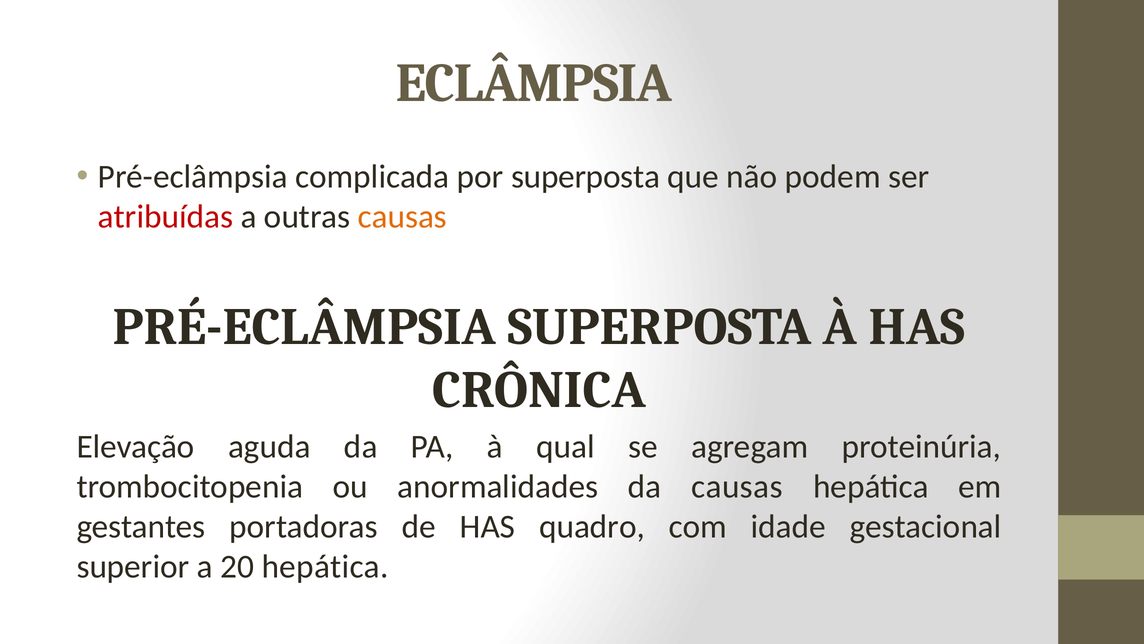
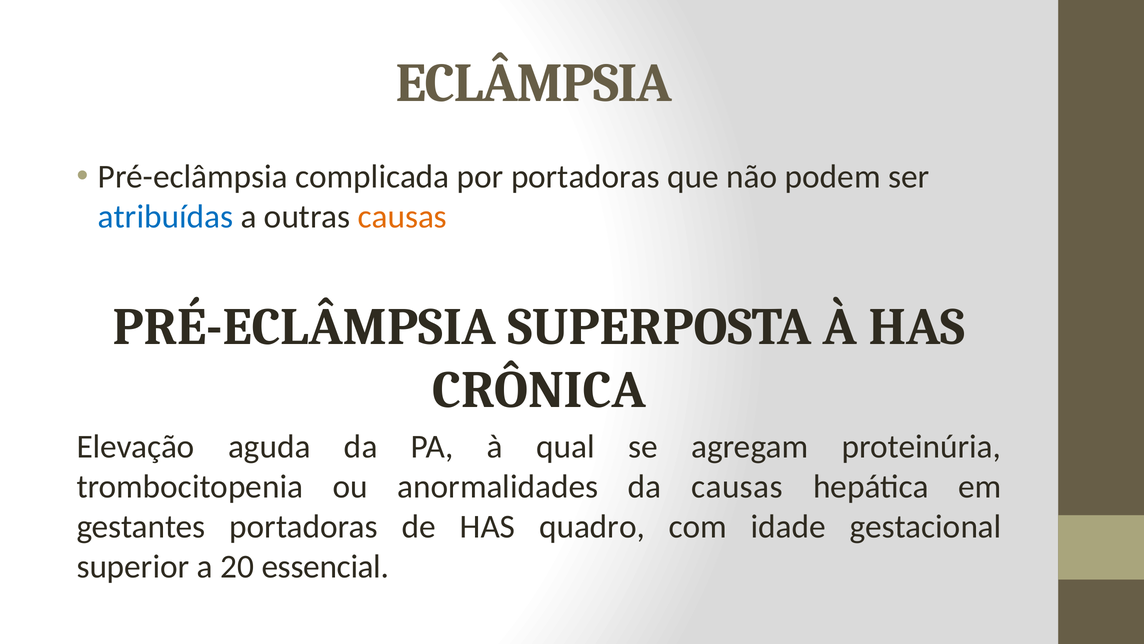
por superposta: superposta -> portadoras (585, 177)
atribuídas colour: red -> blue (166, 217)
20 hepática: hepática -> essencial (325, 566)
